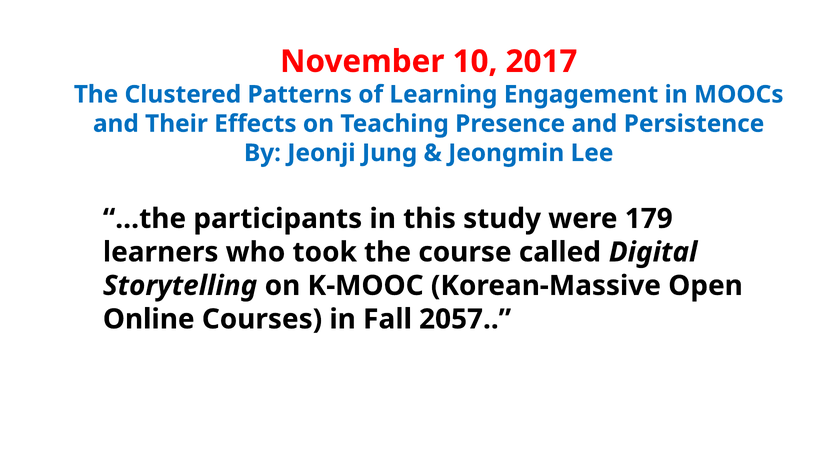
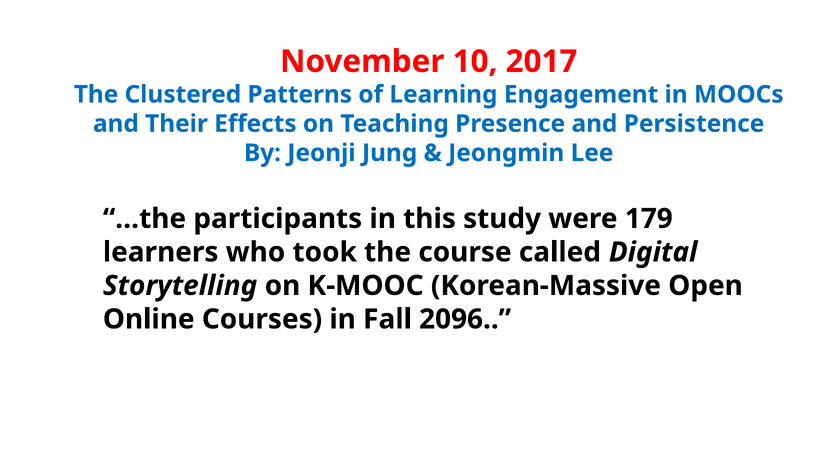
2057: 2057 -> 2096 (465, 319)
